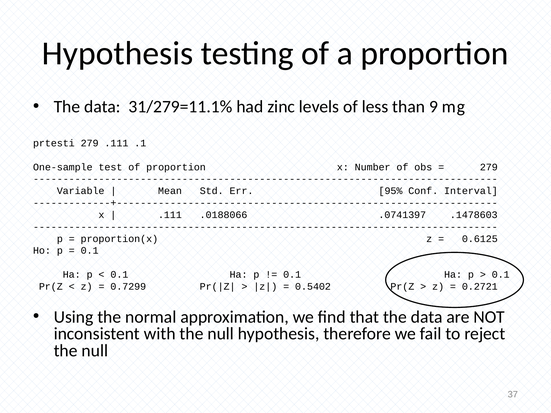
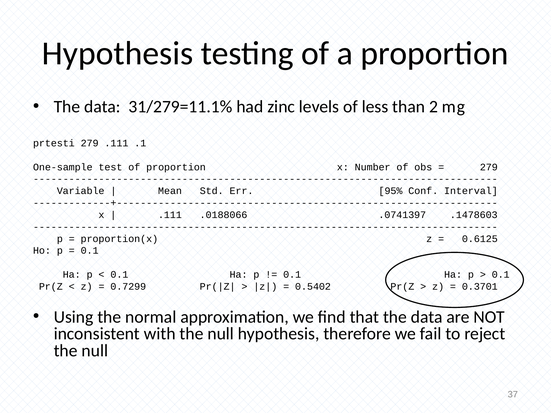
9: 9 -> 2 (433, 107)
0.2721: 0.2721 -> 0.3701 (480, 287)
